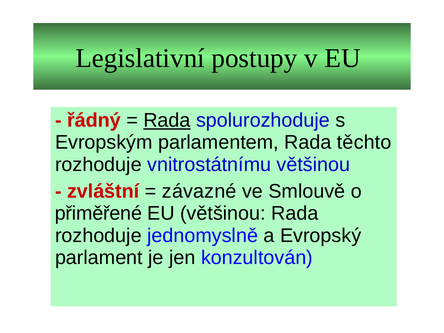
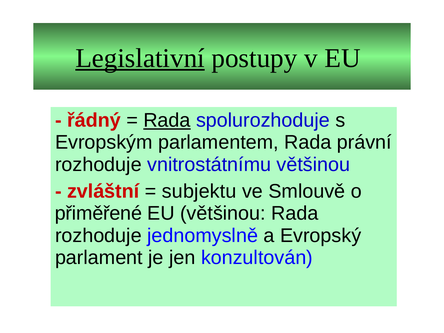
Legislativní underline: none -> present (140, 58)
těchto: těchto -> právní (364, 142)
závazné: závazné -> subjektu (199, 191)
